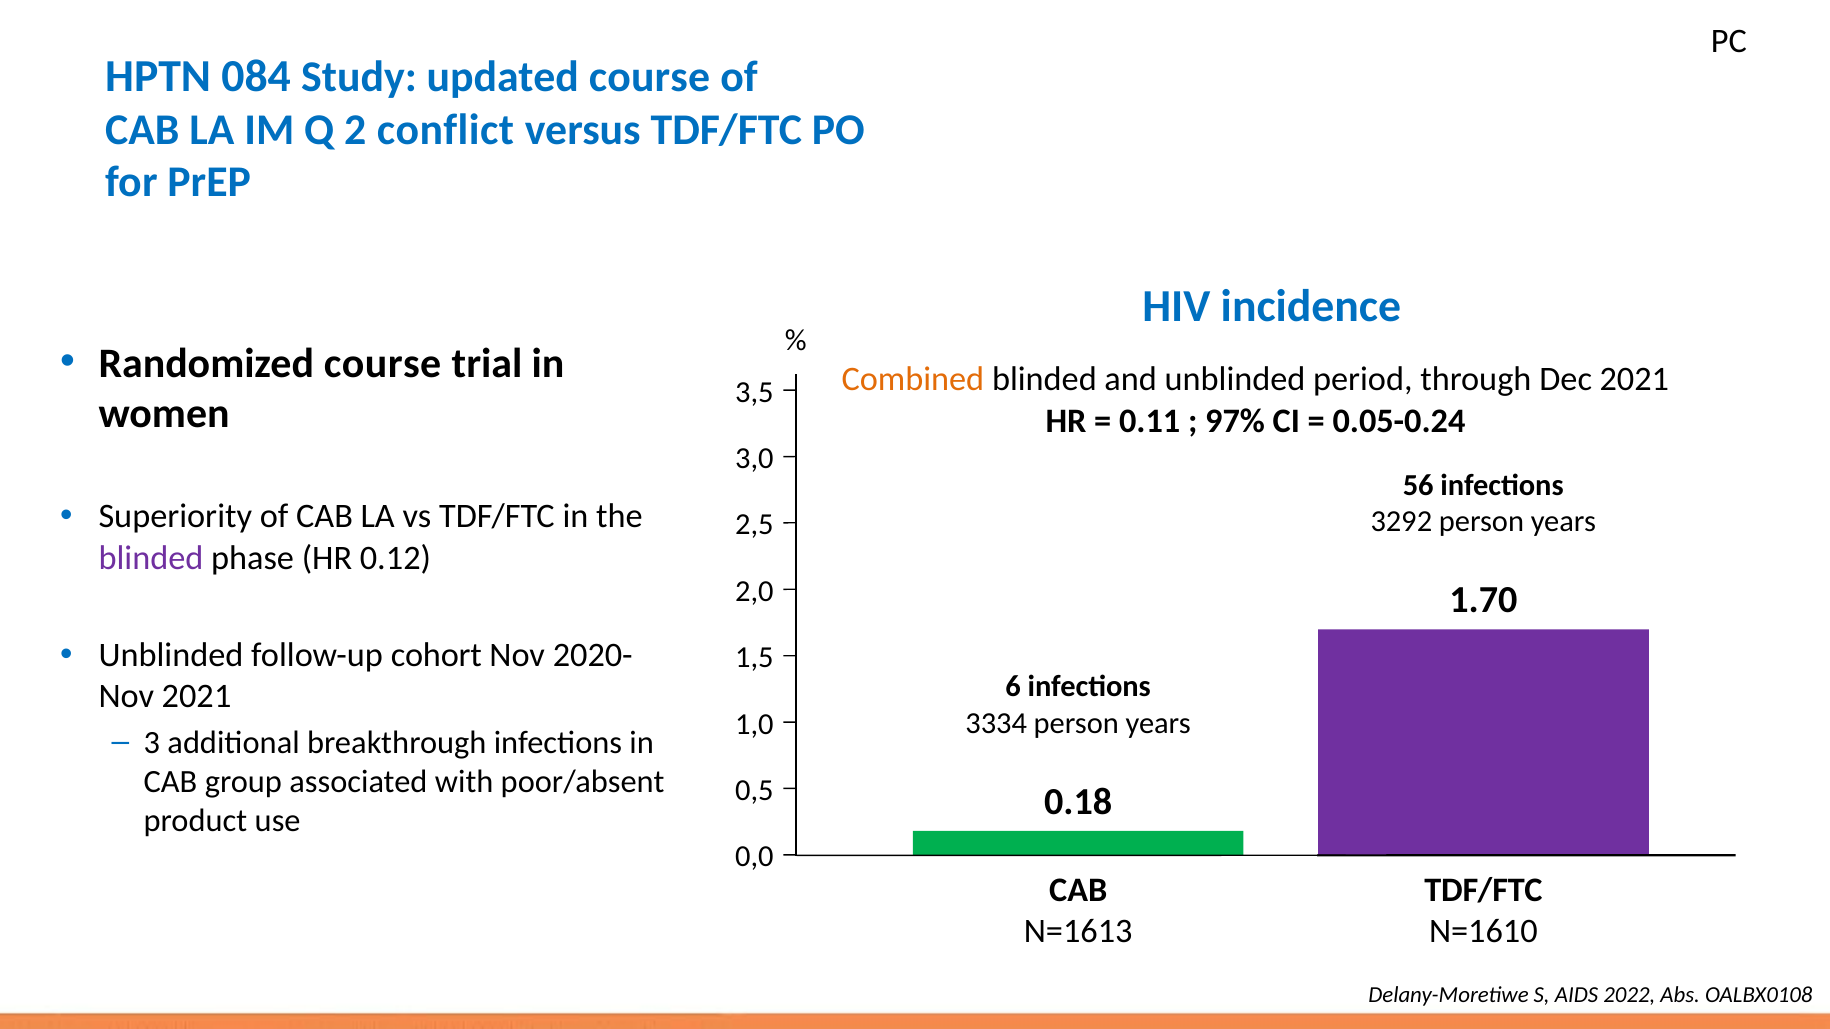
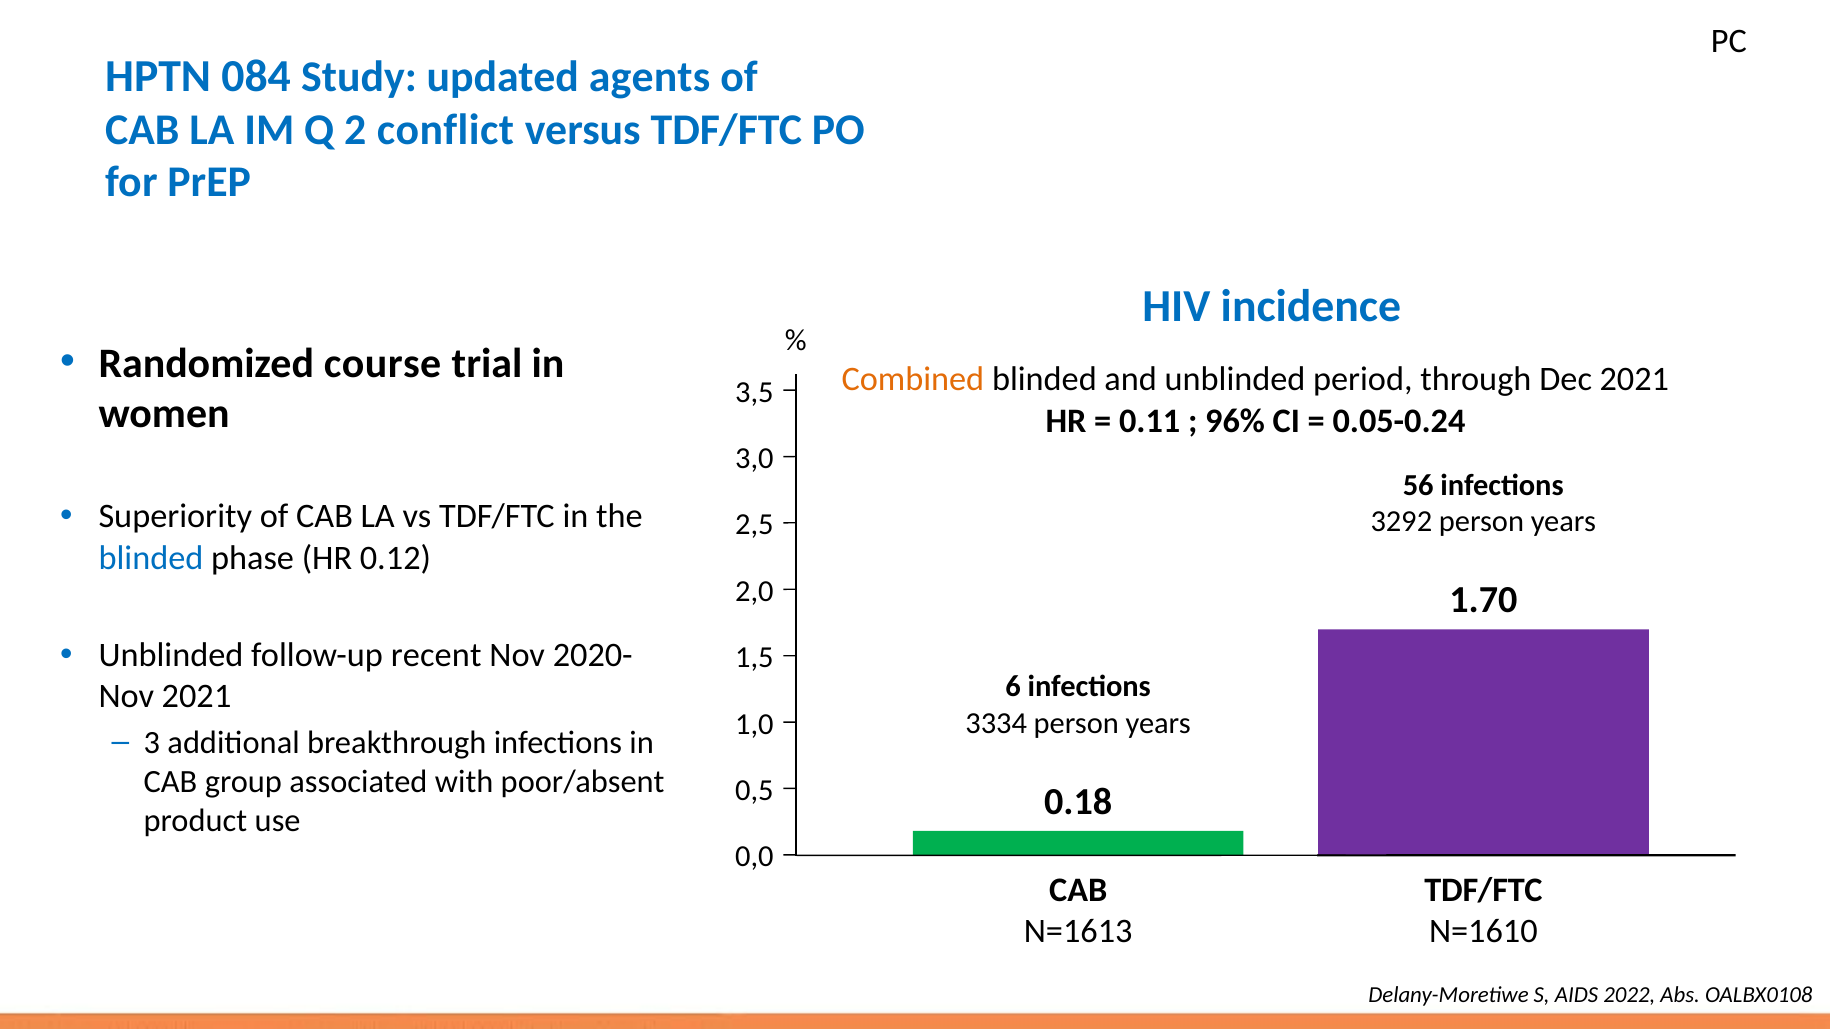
updated course: course -> agents (649, 77)
97%: 97% -> 96% (1235, 421)
blinded colour: purple -> blue (151, 558)
cohort: cohort -> recent (436, 656)
